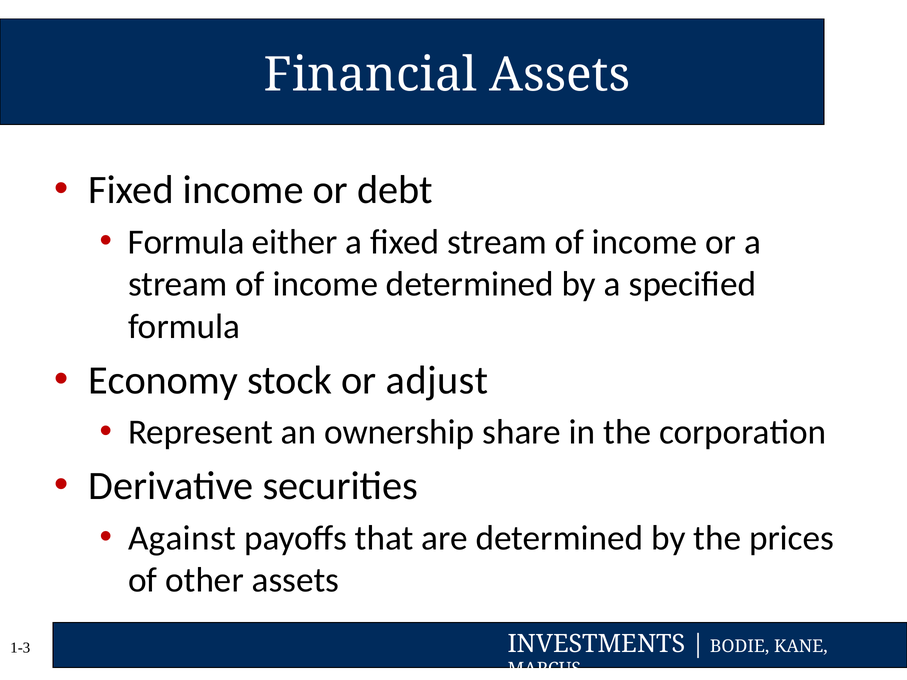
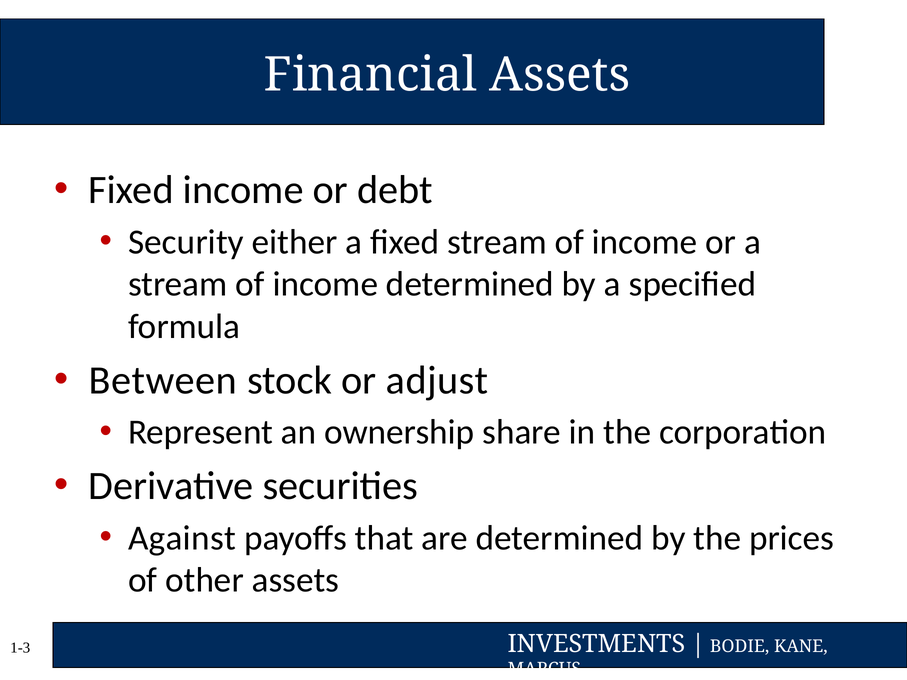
Formula: Formula -> Security (186, 242)
Economy: Economy -> Between (163, 380)
